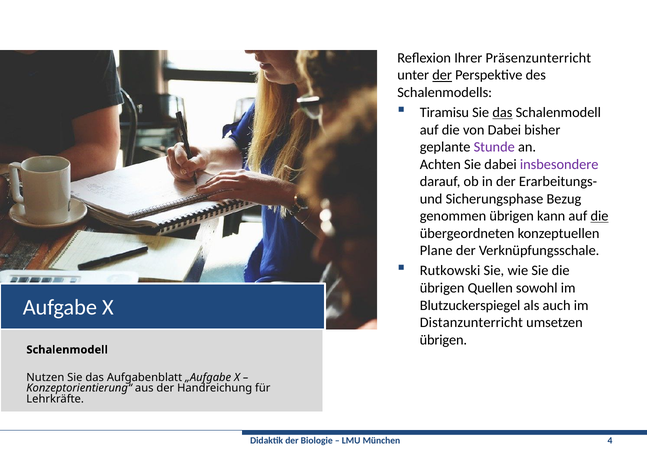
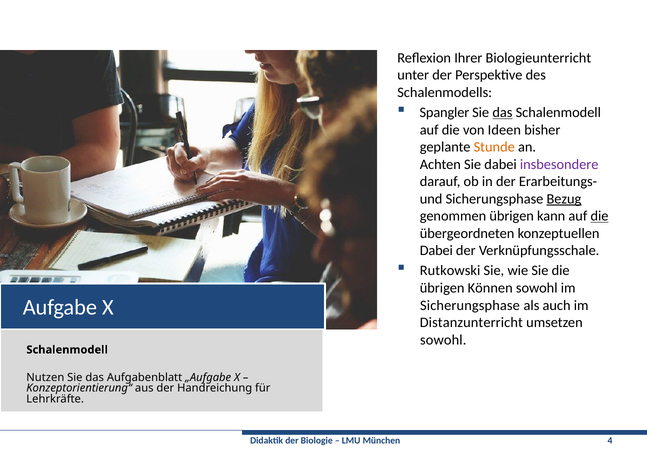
Präsenzunterricht: Präsenzunterricht -> Biologieunterricht (538, 58)
der underline: present -> none (442, 75)
Tiramisu: Tiramisu -> Spangler (444, 112)
von Dabei: Dabei -> Ideen (504, 130)
Stunde colour: purple -> orange (494, 147)
Bezug underline: none -> present (564, 199)
Plane: Plane -> Dabei (436, 250)
Quellen: Quellen -> Können (490, 288)
Blutzuckerspiegel: Blutzuckerspiegel -> Sicherungsphase (470, 305)
übrigen: übrigen -> sowohl (443, 339)
